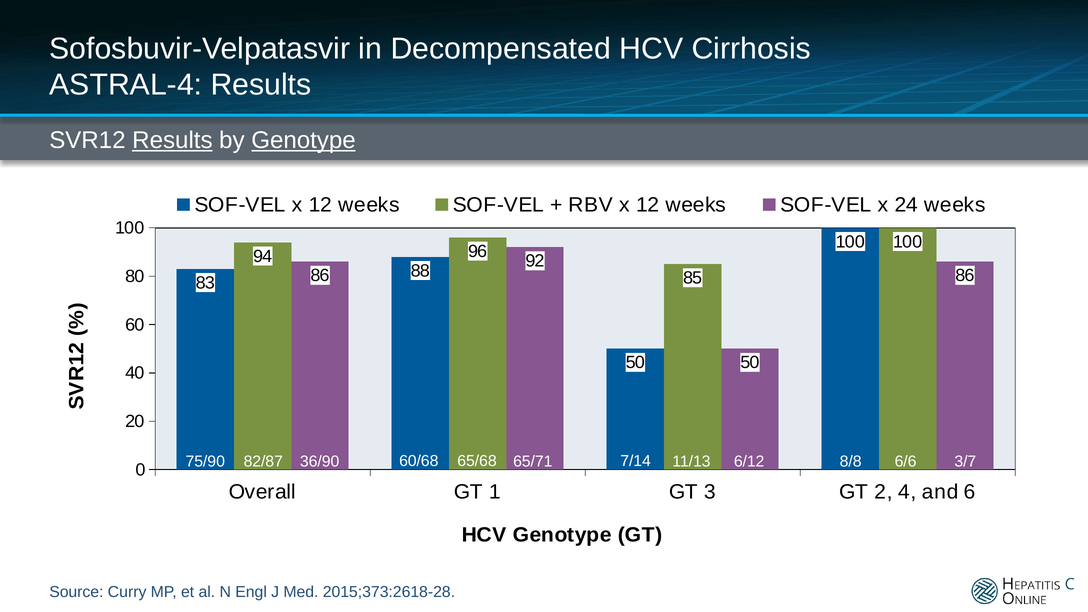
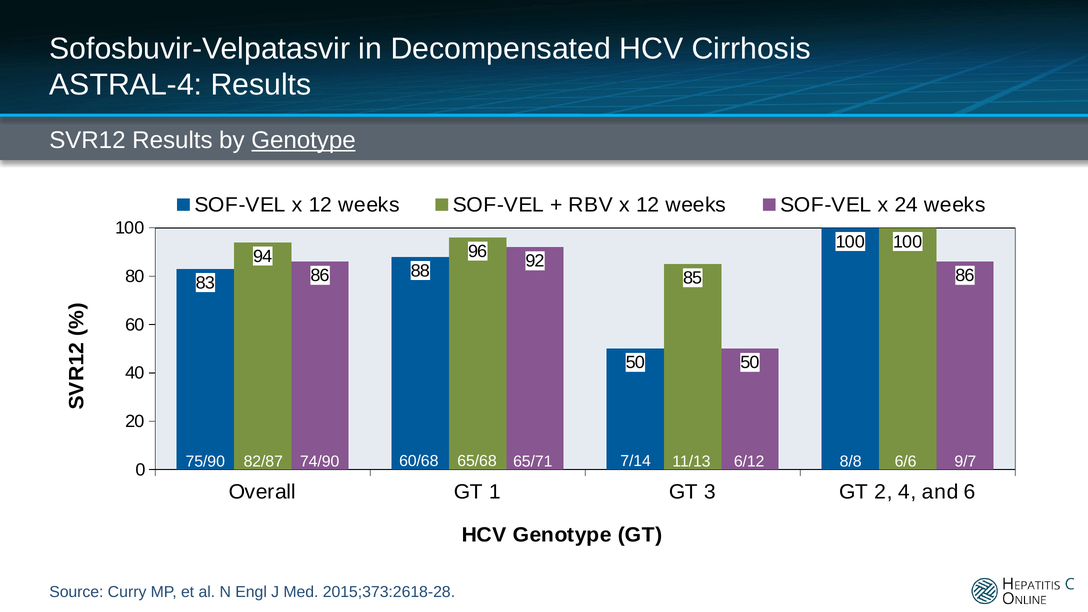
Results underline: present -> none (172, 140)
36/90: 36/90 -> 74/90 (320, 461)
3/7: 3/7 -> 9/7 (965, 462)
